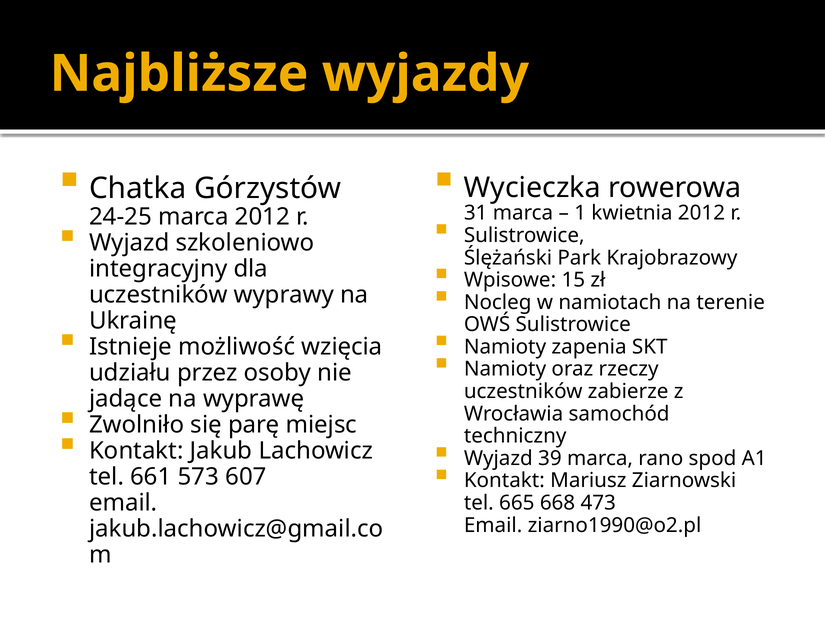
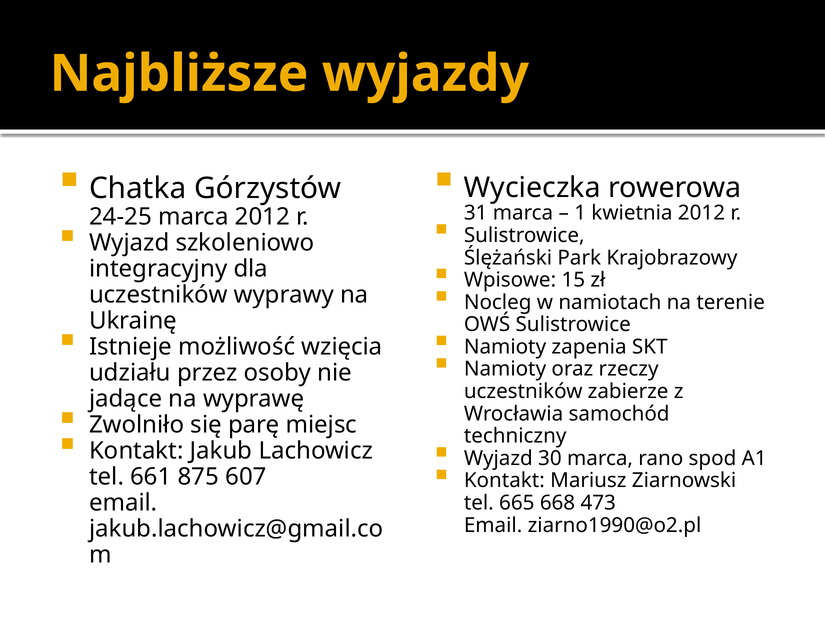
39: 39 -> 30 (550, 458)
573: 573 -> 875 (198, 476)
